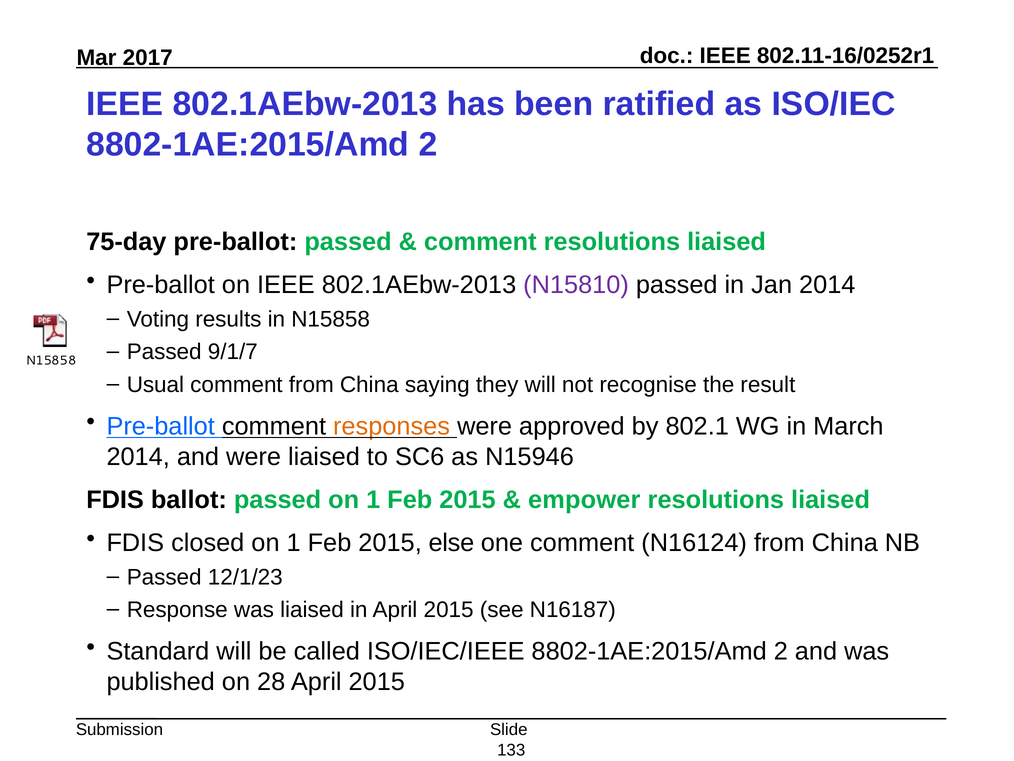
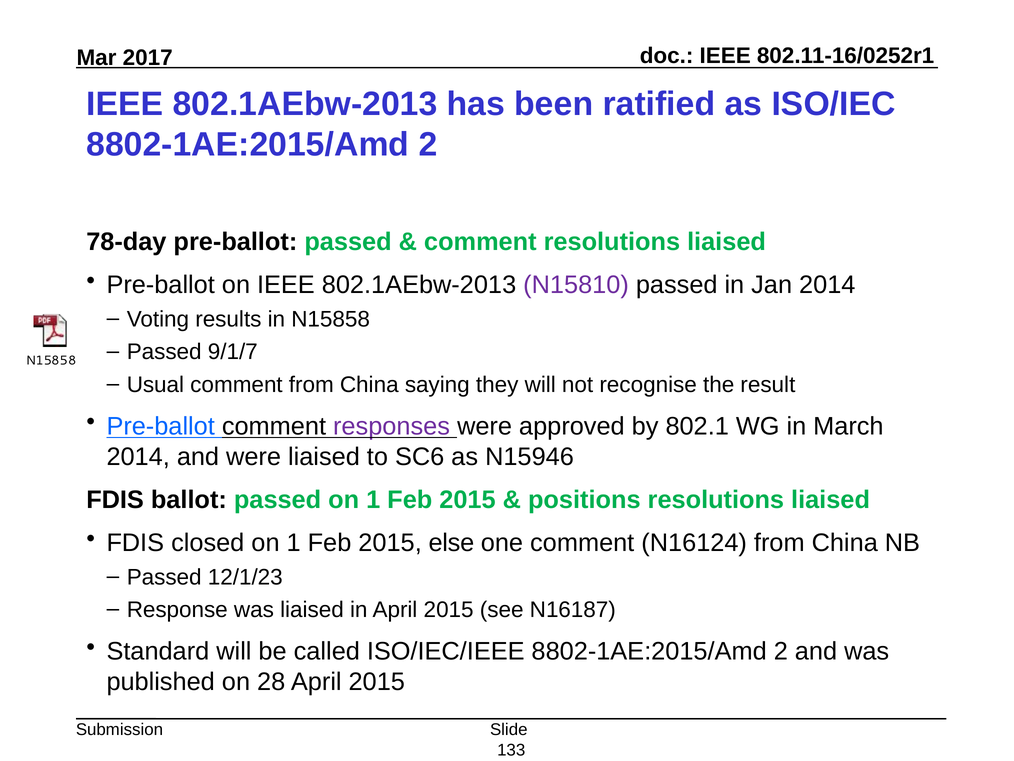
75-day: 75-day -> 78-day (126, 242)
responses colour: orange -> purple (392, 426)
empower: empower -> positions (584, 500)
